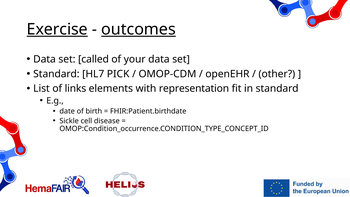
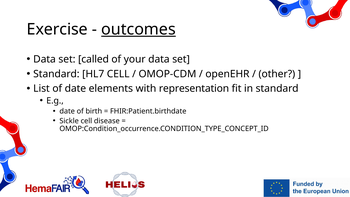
Exercise underline: present -> none (57, 29)
HL7 PICK: PICK -> CELL (118, 74)
of links: links -> date (75, 89)
